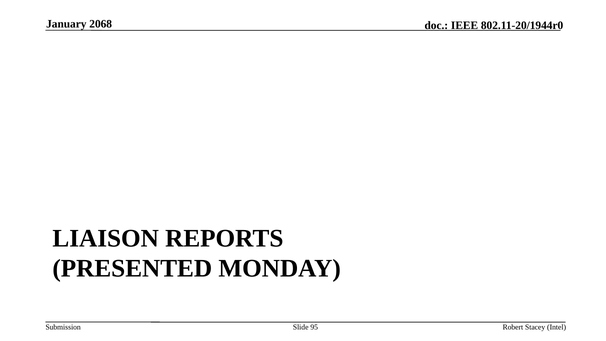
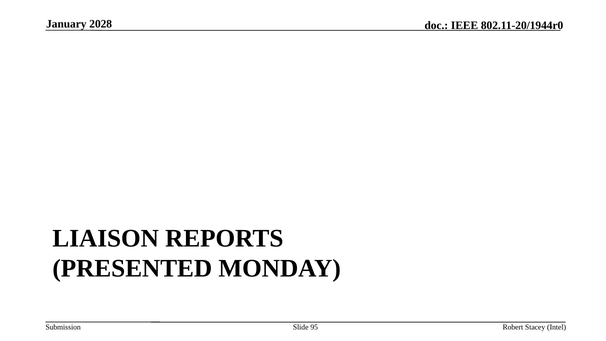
2068: 2068 -> 2028 (101, 24)
